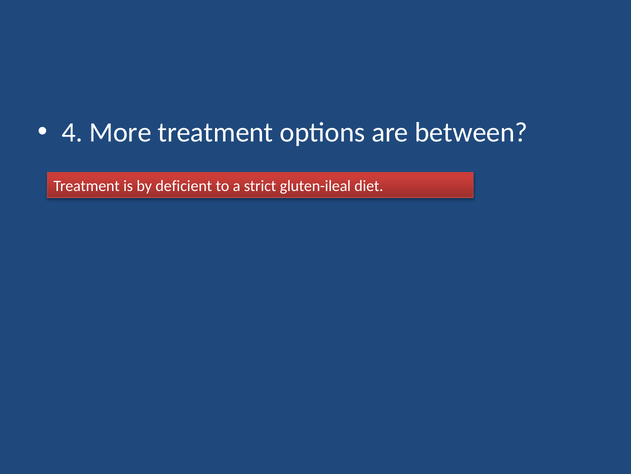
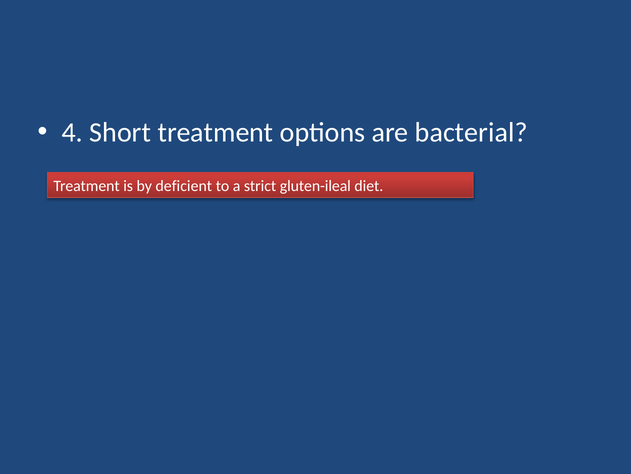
More: More -> Short (120, 132)
between: between -> bacterial (471, 132)
